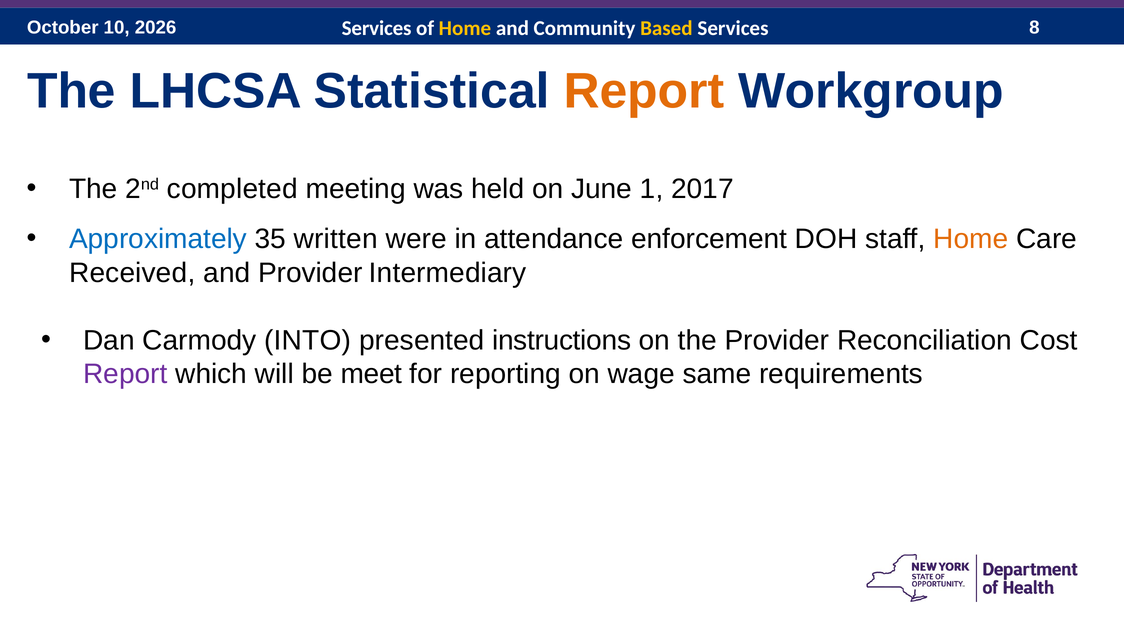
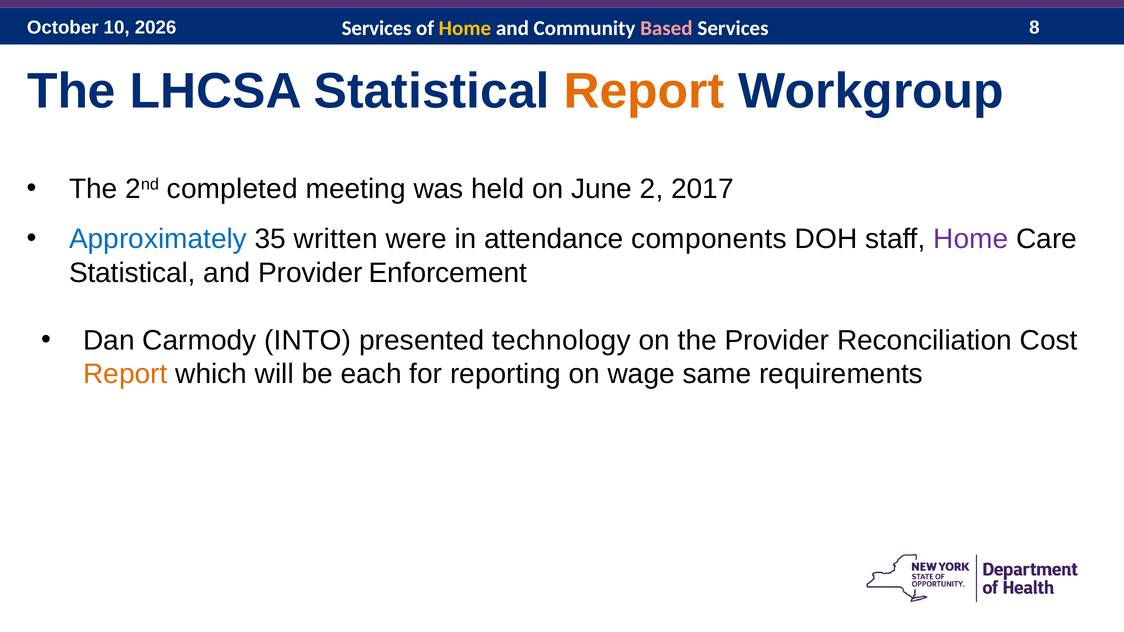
Based colour: yellow -> pink (666, 28)
1: 1 -> 2 (652, 189)
enforcement: enforcement -> components (709, 239)
Home colour: orange -> purple (971, 239)
Received: Received -> Statistical (132, 273)
Intermediary: Intermediary -> Enforcement (448, 273)
instructions: instructions -> technology (561, 340)
Report colour: purple -> orange (125, 374)
meet: meet -> each (371, 374)
